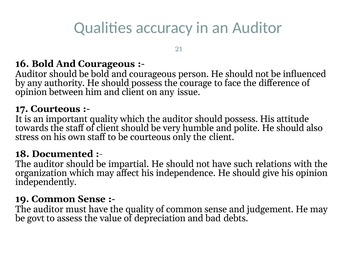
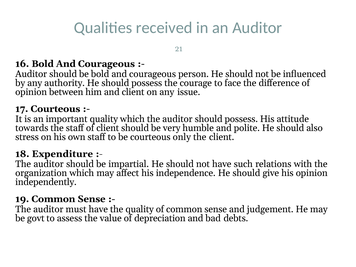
accuracy: accuracy -> received (164, 28)
Documented: Documented -> Expenditure (62, 154)
